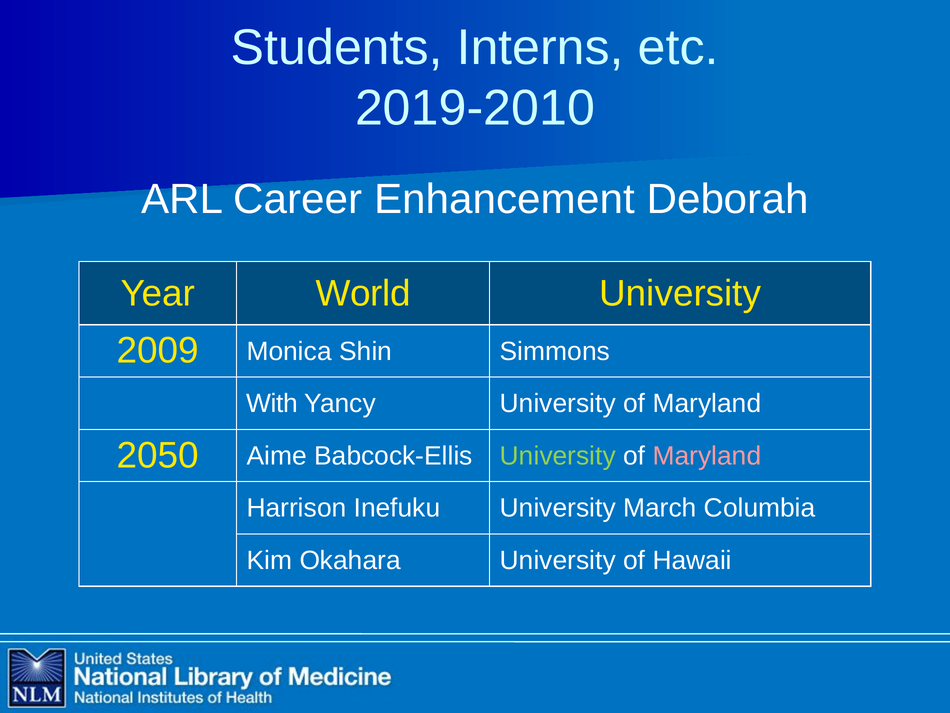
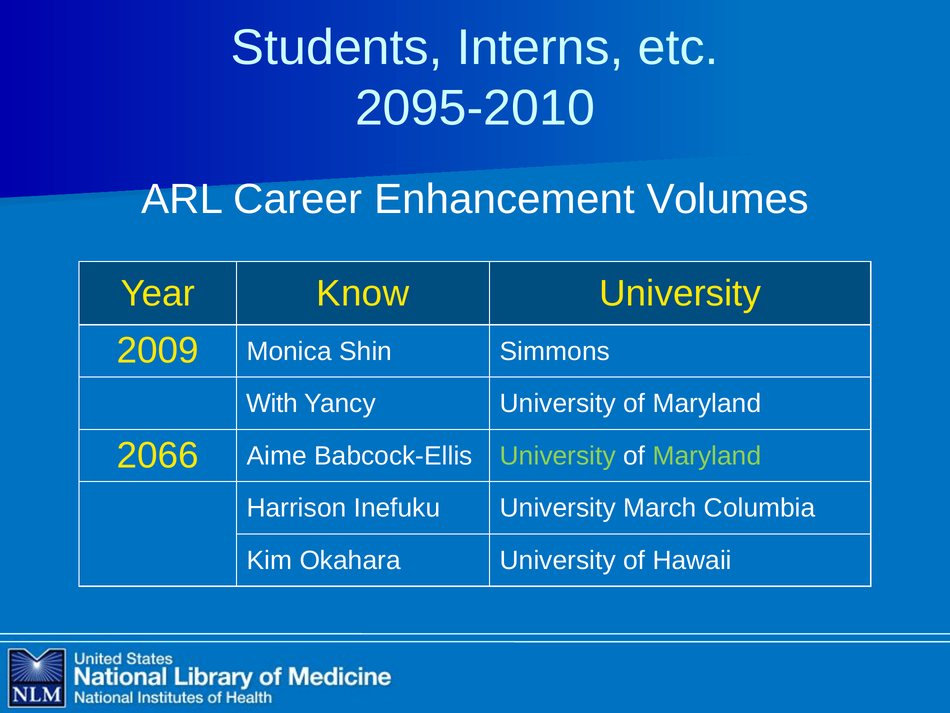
2019-2010: 2019-2010 -> 2095-2010 (475, 108)
Deborah: Deborah -> Volumes (728, 199)
World: World -> Know (363, 294)
2050: 2050 -> 2066 (158, 455)
Maryland colour: pink -> light green (707, 456)
